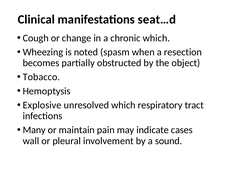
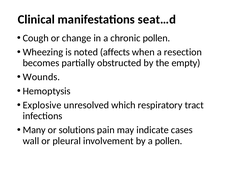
chronic which: which -> pollen (156, 38)
spasm: spasm -> affects (115, 52)
object: object -> empty (186, 63)
Tobacco: Tobacco -> Wounds (41, 77)
maintain: maintain -> solutions (77, 130)
a sound: sound -> pollen (169, 140)
